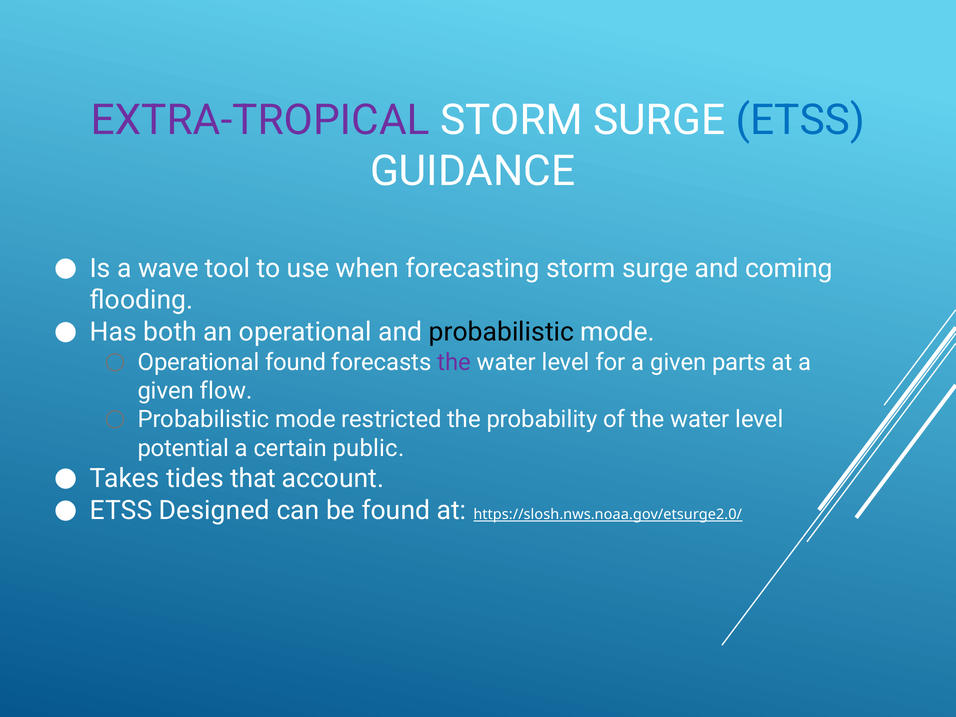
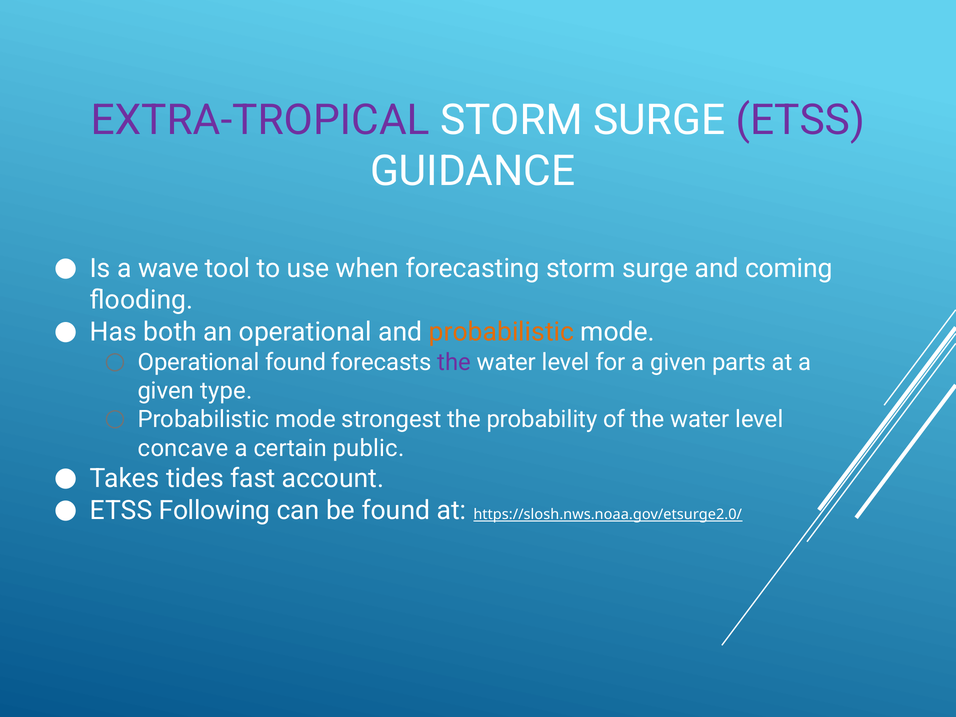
ETSS colour: blue -> purple (800, 120)
probabilistic colour: black -> orange (501, 332)
flow: flow -> type (226, 391)
restricted: restricted -> strongest (391, 419)
potential: potential -> concave (183, 448)
that: that -> fast (253, 479)
Designed: Designed -> Following (215, 510)
